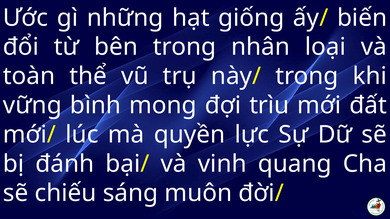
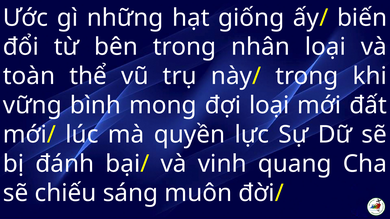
đợi trìu: trìu -> loại (269, 106)
